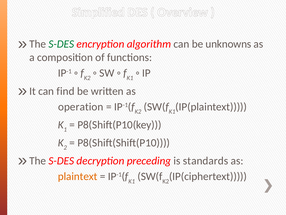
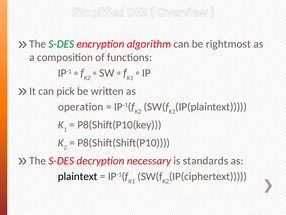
unknowns: unknowns -> rightmost (228, 44)
find: find -> pick (66, 91)
preceding: preceding -> necessary (149, 160)
plaintext colour: orange -> black (78, 176)
